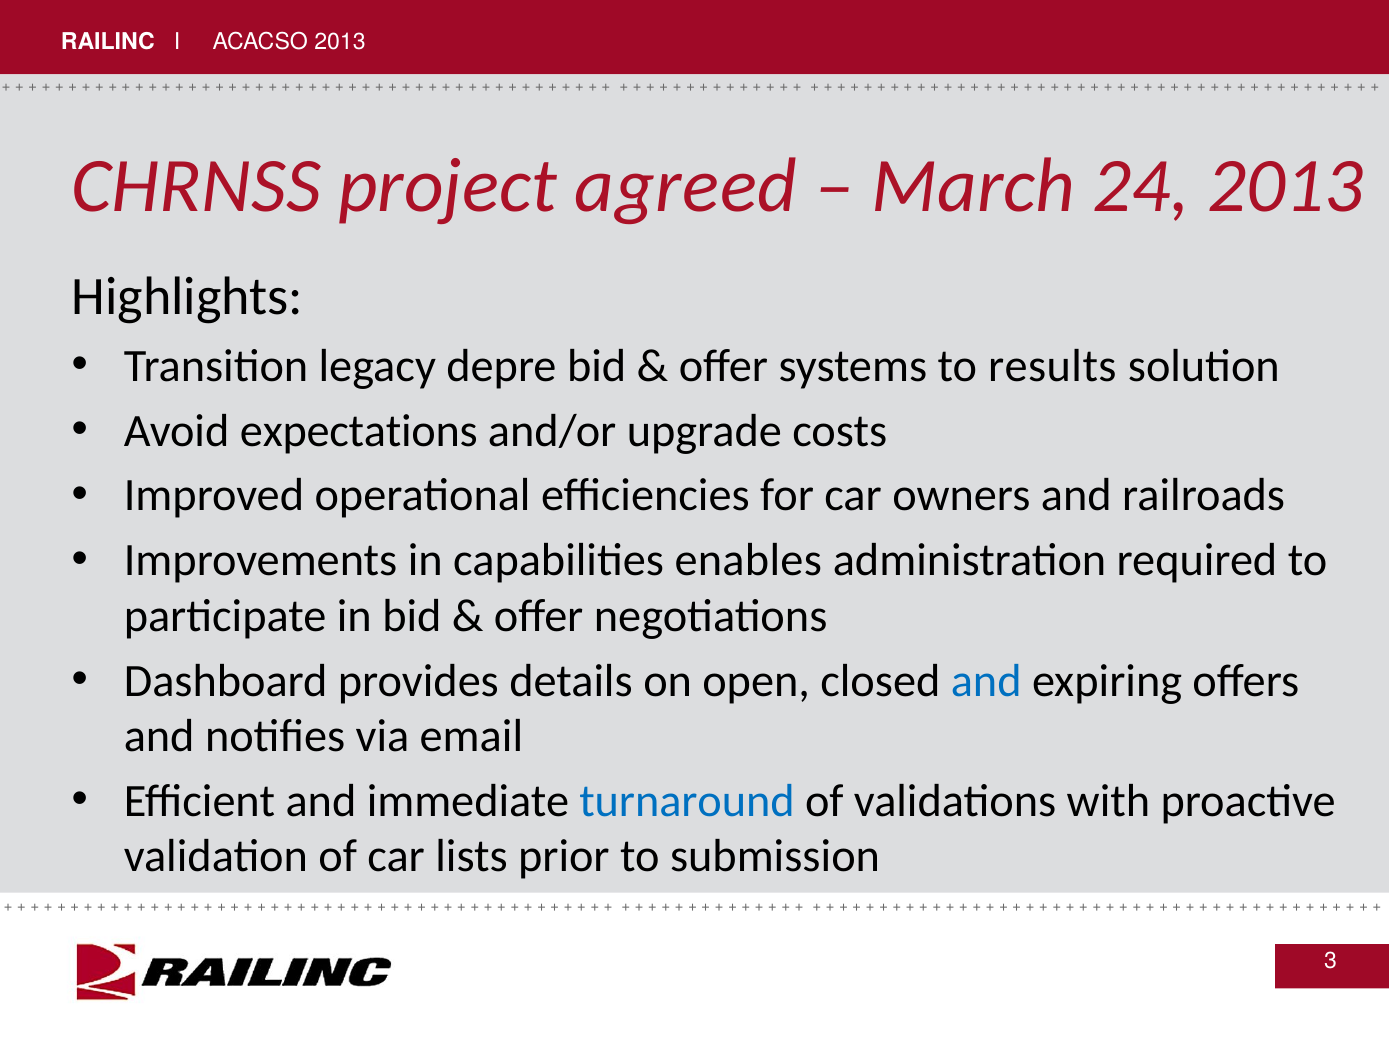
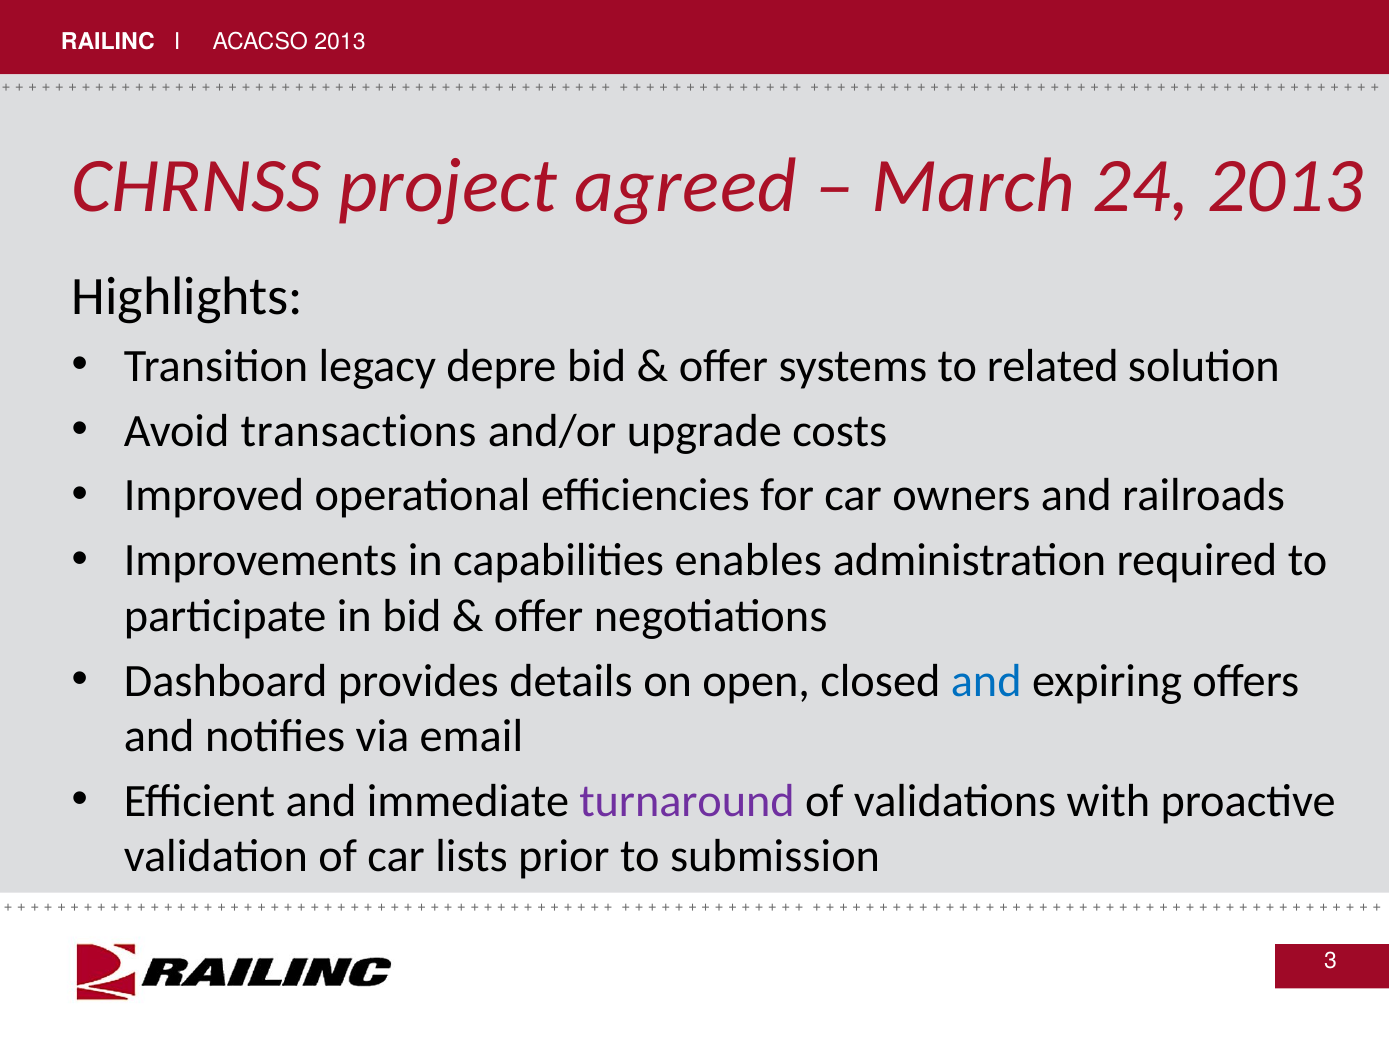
results: results -> related (1053, 366)
expectations: expectations -> transactions (359, 431)
turnaround colour: blue -> purple (687, 801)
